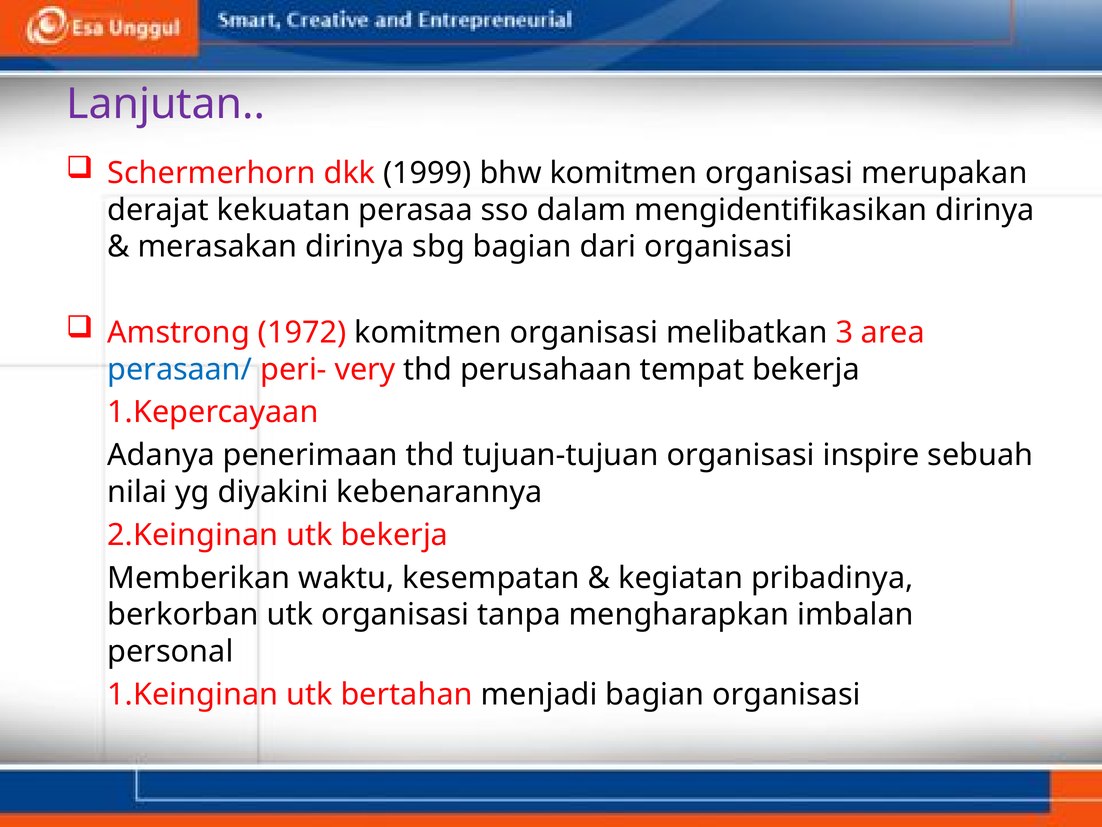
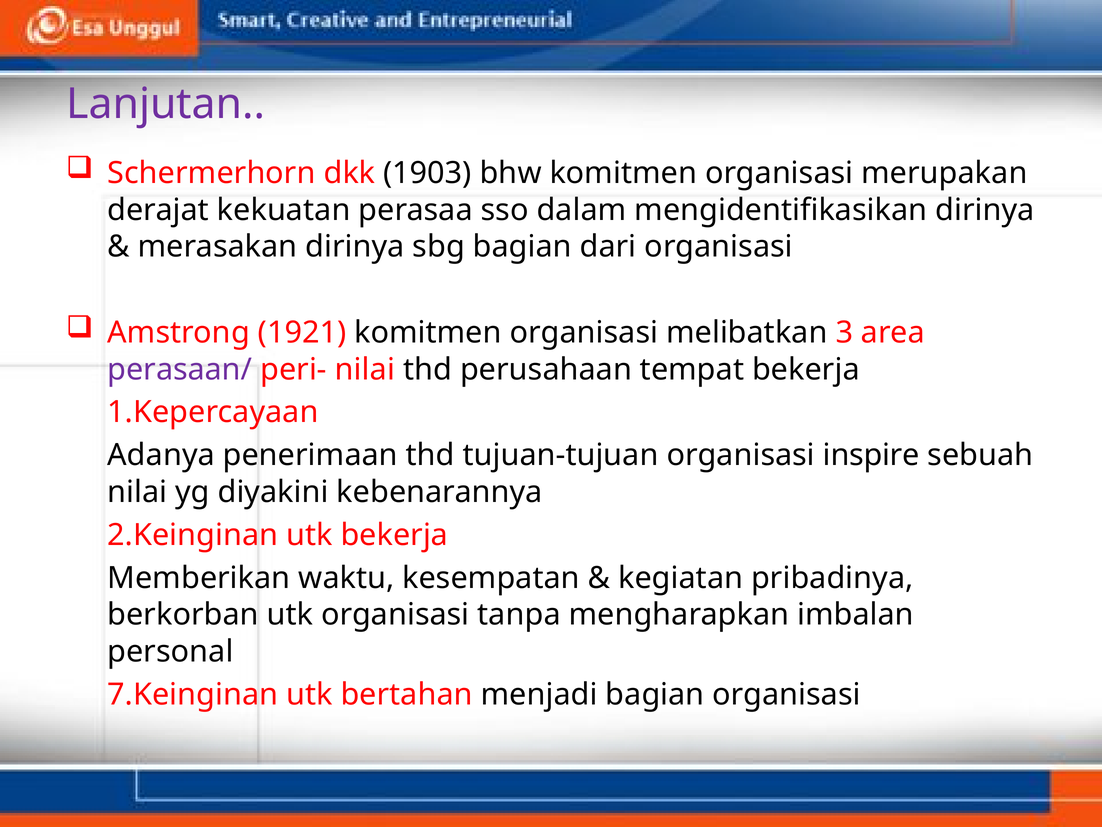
1999: 1999 -> 1903 (427, 173)
1972: 1972 -> 1921 (302, 332)
perasaan/ colour: blue -> purple (180, 369)
peri- very: very -> nilai (365, 369)
1.Keinginan: 1.Keinginan -> 7.Keinginan (193, 694)
